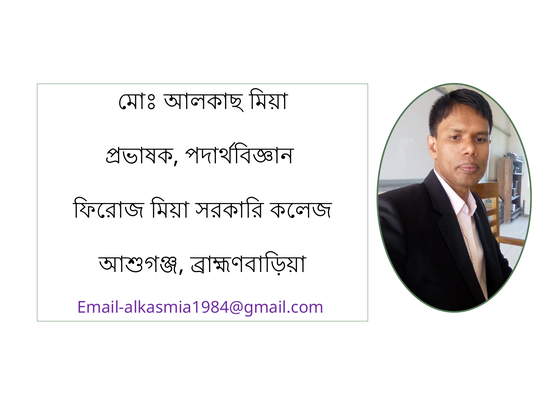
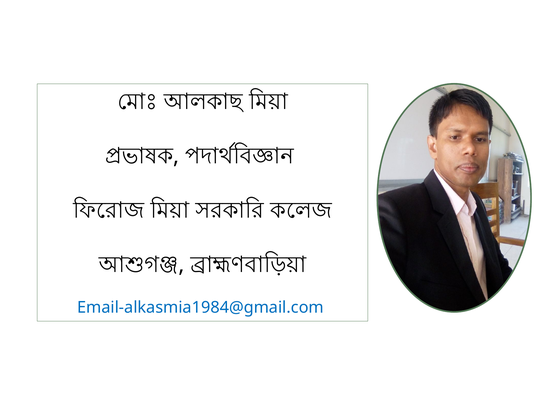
Email-alkasmia1984@gmail.com colour: purple -> blue (200, 308)
